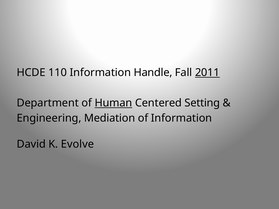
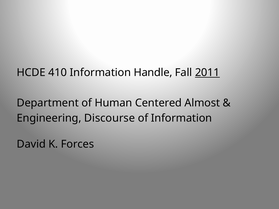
110: 110 -> 410 (58, 73)
Human underline: present -> none (113, 103)
Setting: Setting -> Almost (202, 103)
Mediation: Mediation -> Discourse (110, 118)
Evolve: Evolve -> Forces (78, 144)
